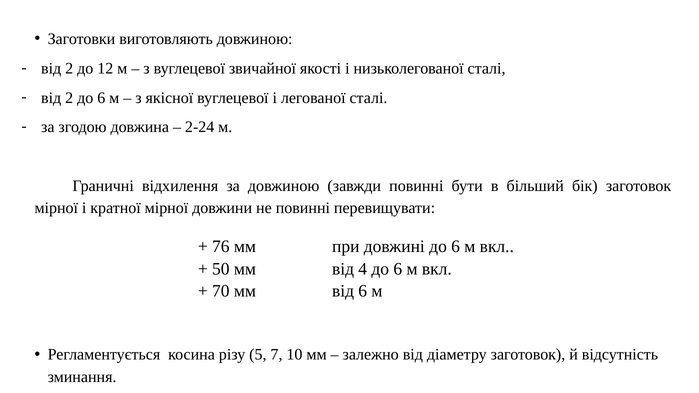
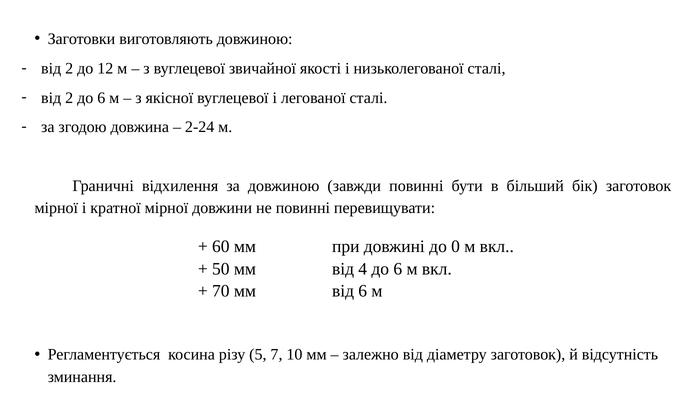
76: 76 -> 60 (221, 247)
довжині до 6: 6 -> 0 (456, 247)
